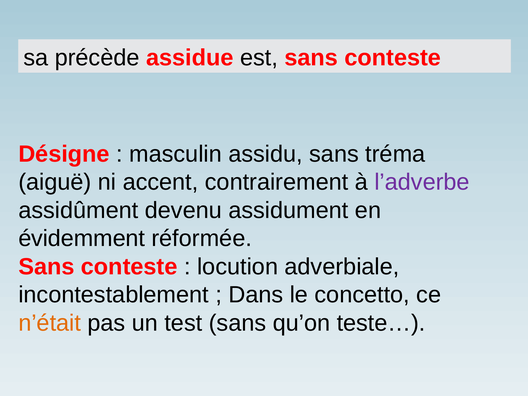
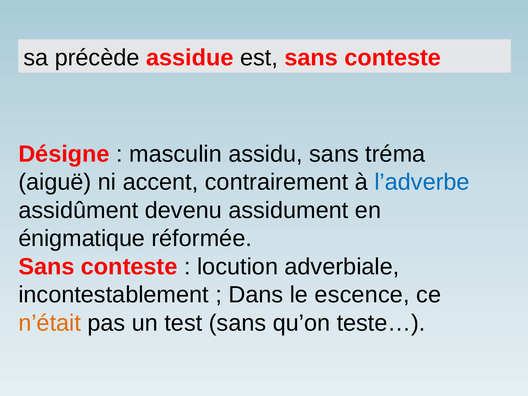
l’adverbe colour: purple -> blue (422, 182)
évidemment: évidemment -> énigmatique (82, 238)
concetto: concetto -> escence (362, 295)
